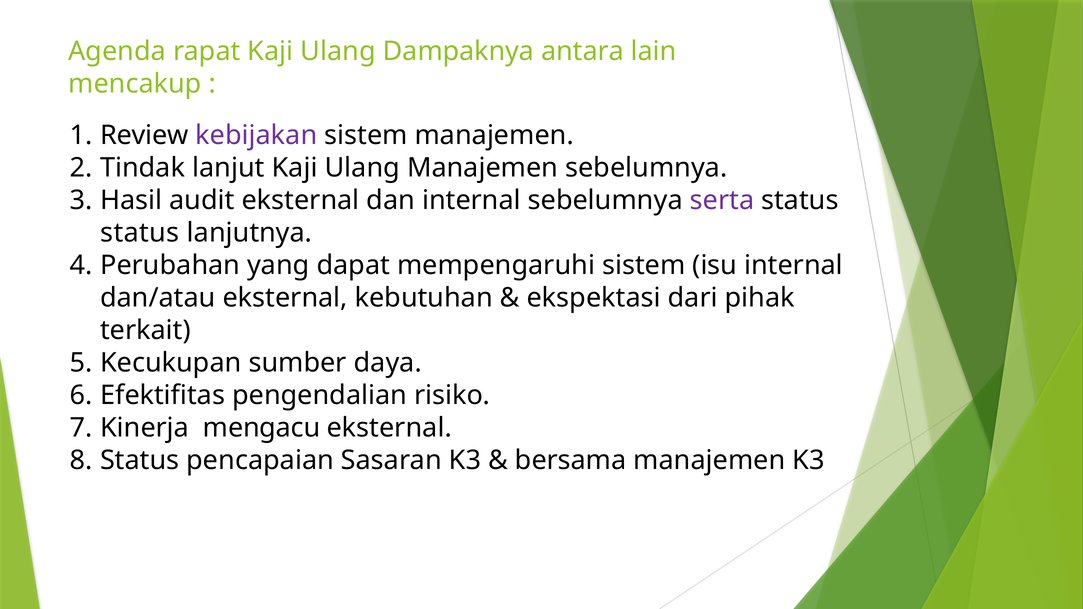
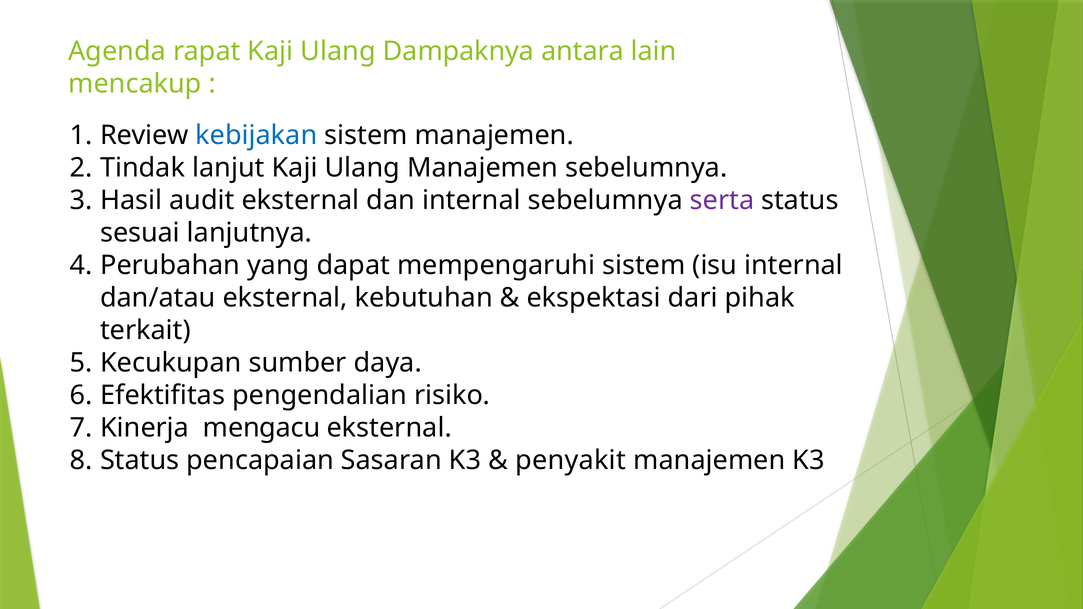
kebijakan colour: purple -> blue (256, 136)
status: status -> sesuai (140, 233)
bersama: bersama -> penyakit (571, 460)
